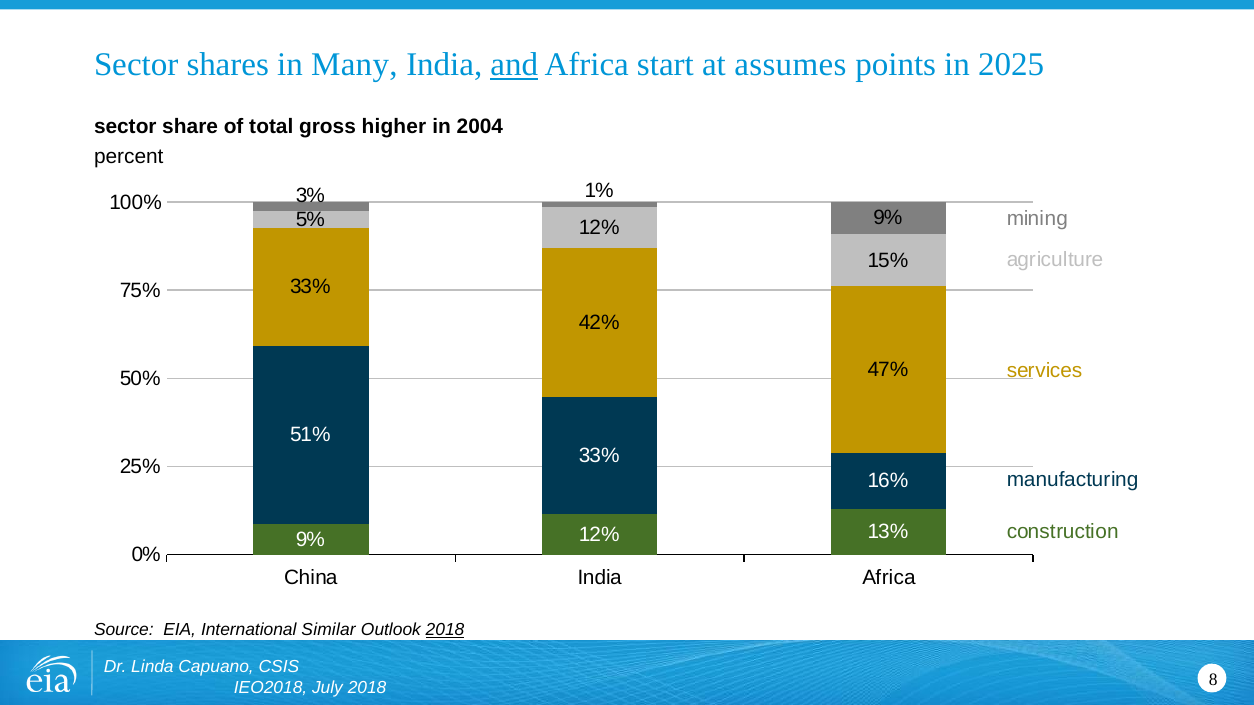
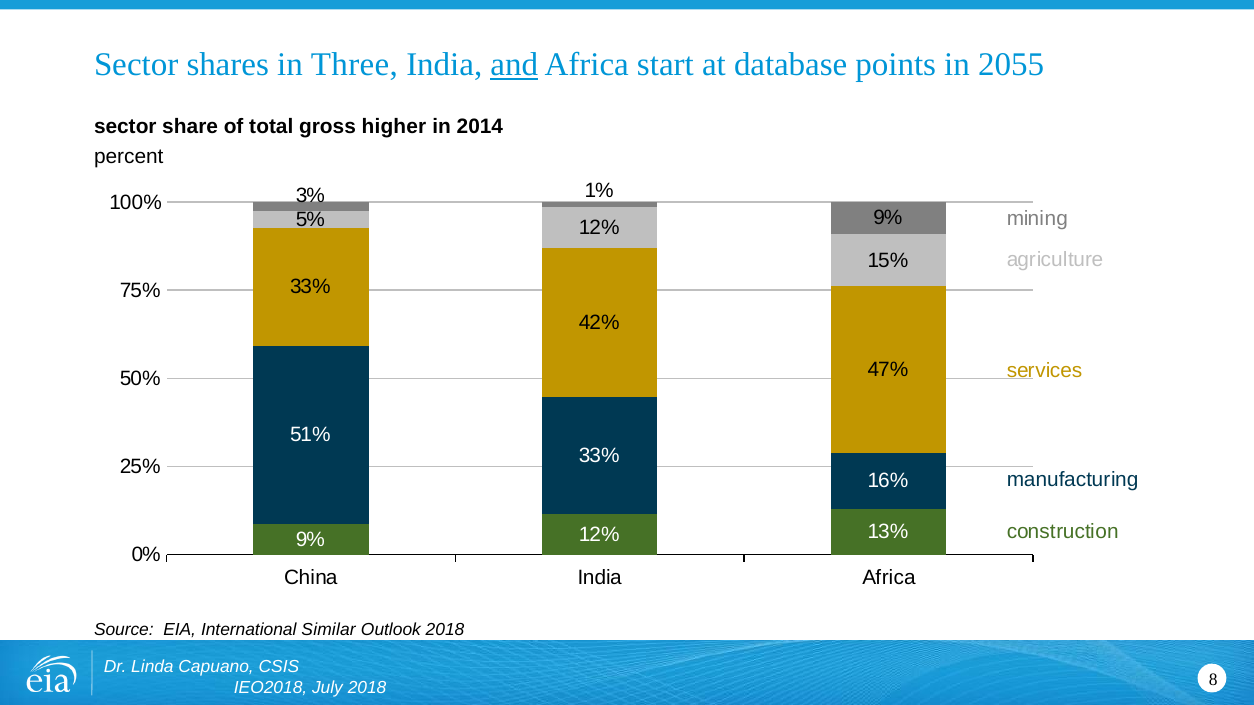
Many: Many -> Three (354, 65)
assumes: assumes -> database (791, 65)
2025: 2025 -> 2055 (1011, 65)
2004: 2004 -> 2014 (480, 127)
2018 underline: present -> none (445, 630)
